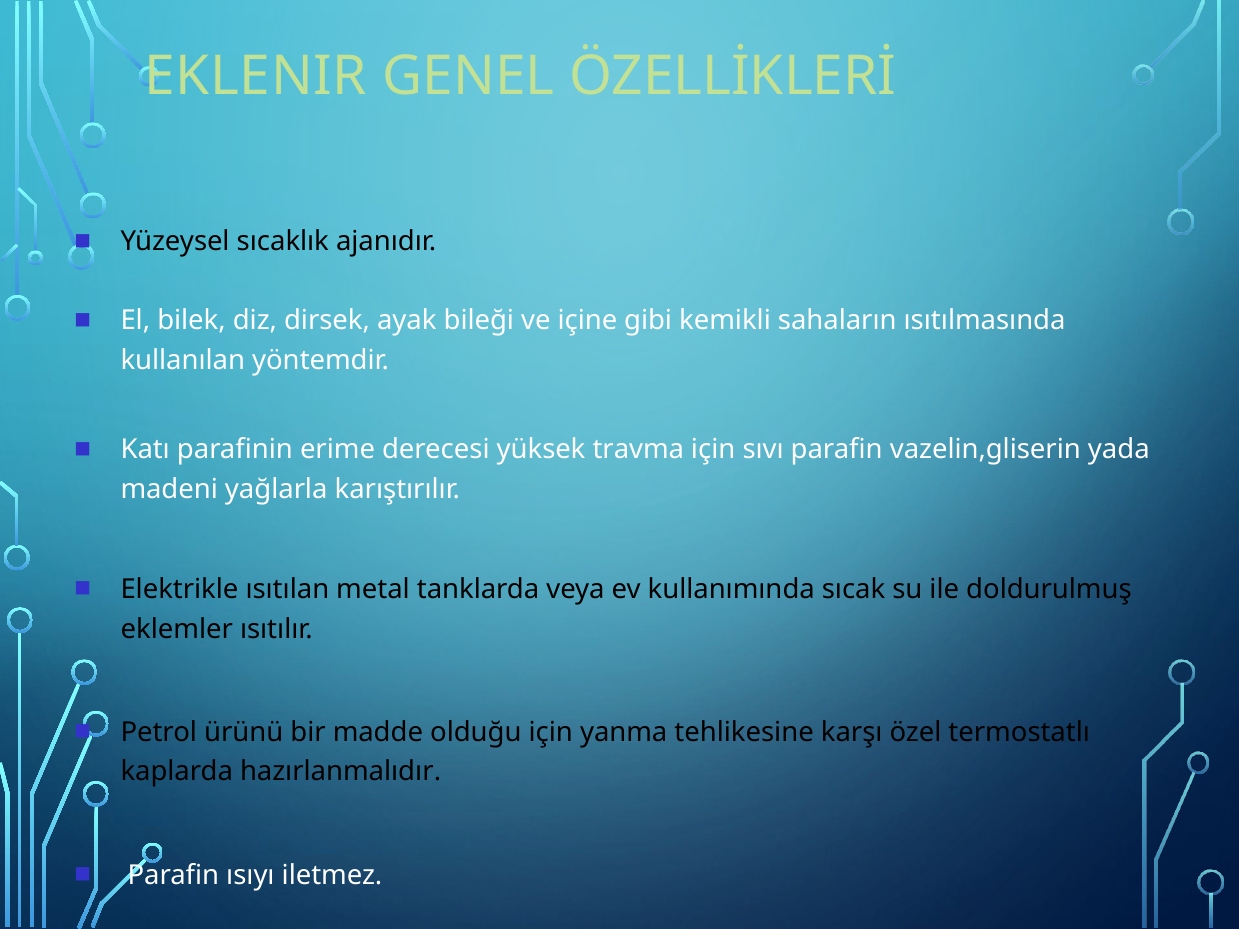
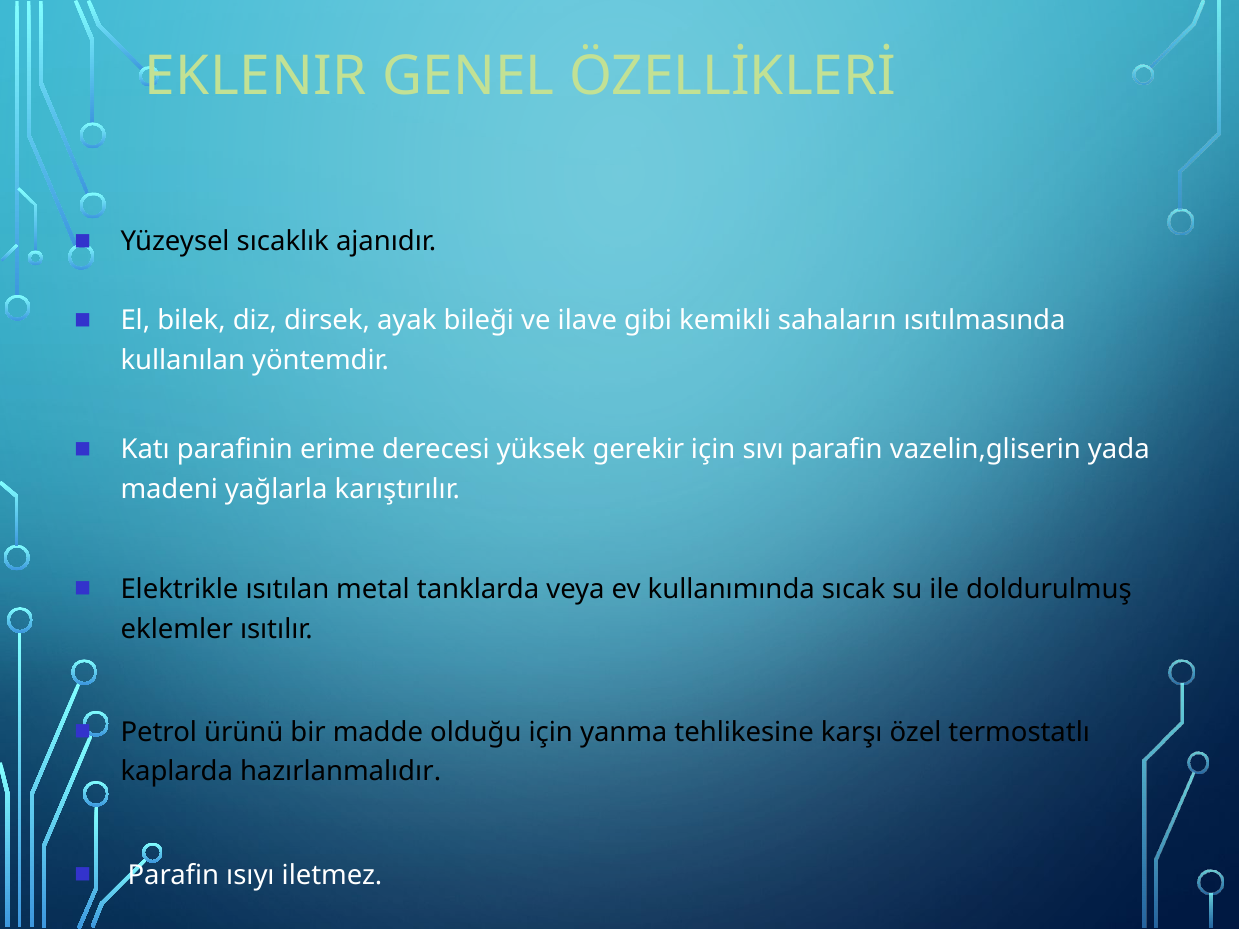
içine: içine -> ilave (587, 321)
travma: travma -> gerekir (638, 450)
